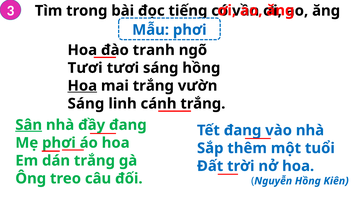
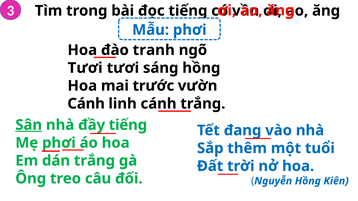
Hoa underline: present -> none (82, 86)
mai trắng: trắng -> trước (153, 86)
Sáng: Sáng -> Cánh (86, 104)
đầy đang: đang -> tiếng (128, 125)
